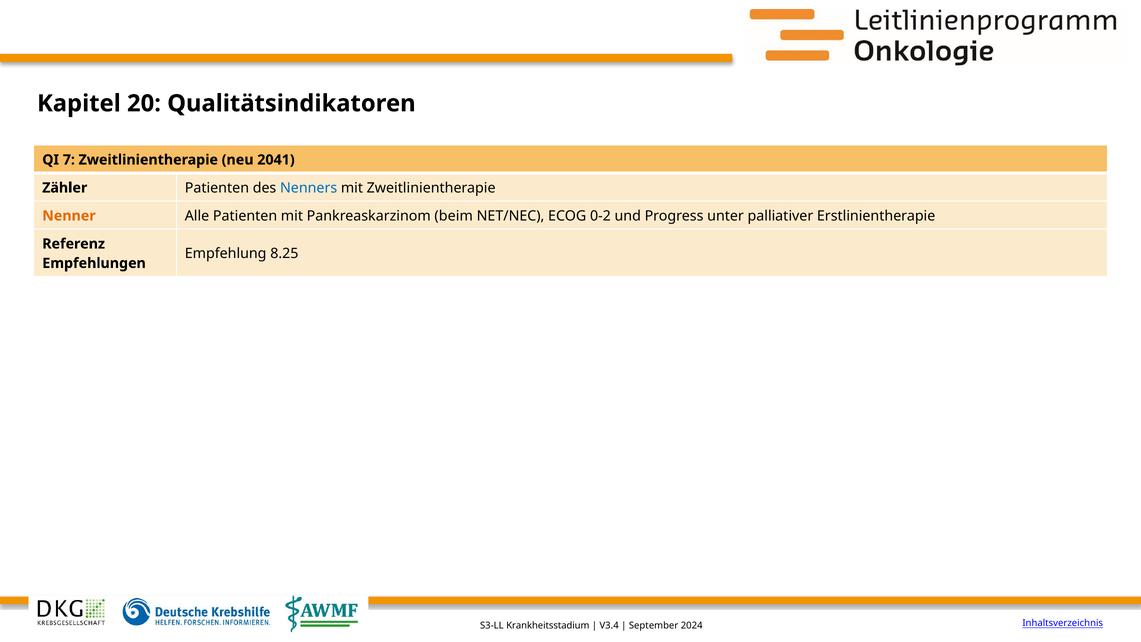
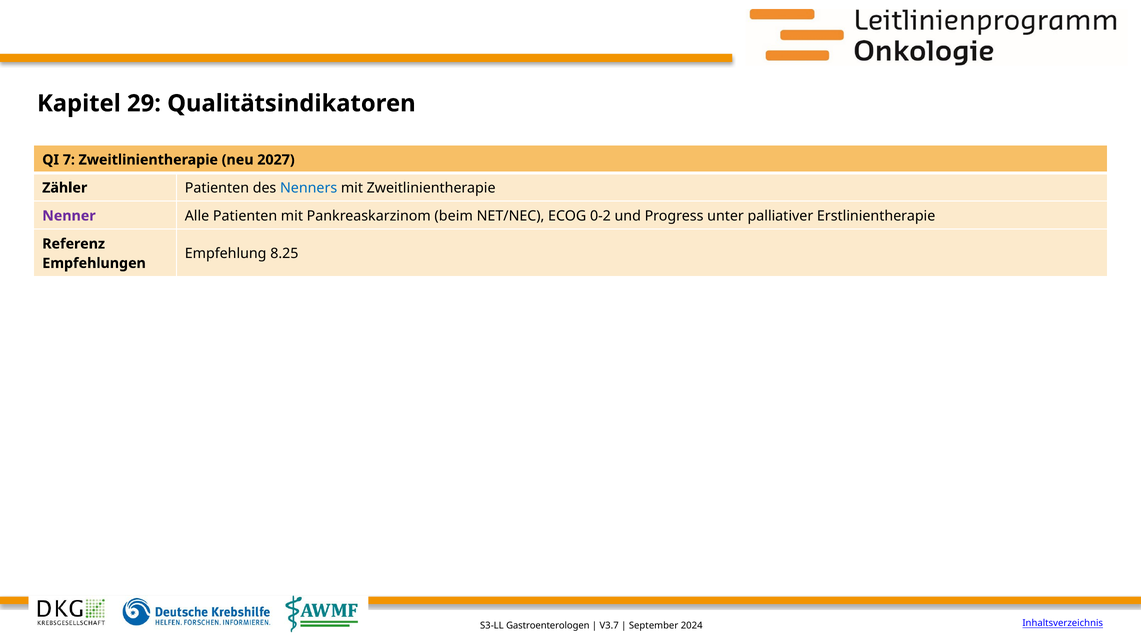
20: 20 -> 29 (144, 103)
2041: 2041 -> 2027 (276, 160)
Nenner colour: orange -> purple (69, 216)
Krankheitsstadium: Krankheitsstadium -> Gastroenterologen (548, 625)
V3.4: V3.4 -> V3.7 (609, 625)
